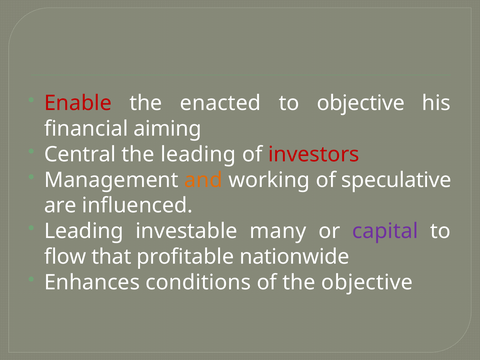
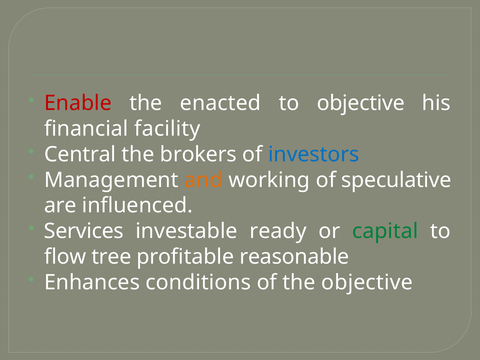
aiming: aiming -> facility (167, 129)
the leading: leading -> brokers (198, 154)
investors colour: red -> blue (314, 154)
Leading: Leading -> Services (84, 231)
many: many -> ready (278, 231)
capital colour: purple -> green (385, 231)
that: that -> tree (111, 257)
nationwide: nationwide -> reasonable (294, 257)
